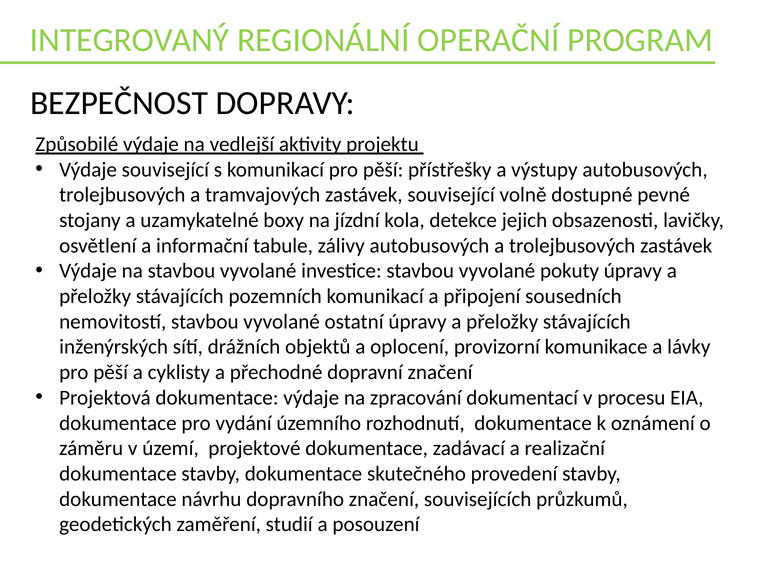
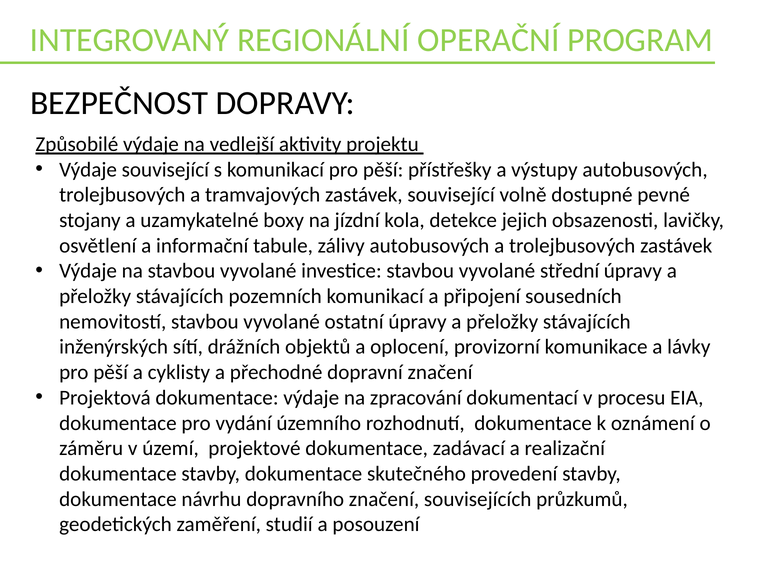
pokuty: pokuty -> střední (570, 271)
